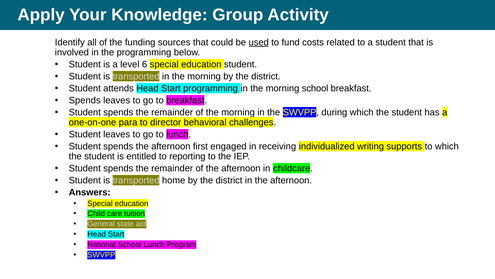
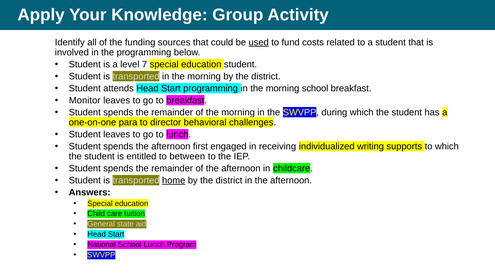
6: 6 -> 7 (145, 64)
Spends: Spends -> Monitor (85, 100)
reporting: reporting -> between (187, 156)
home underline: none -> present (174, 180)
